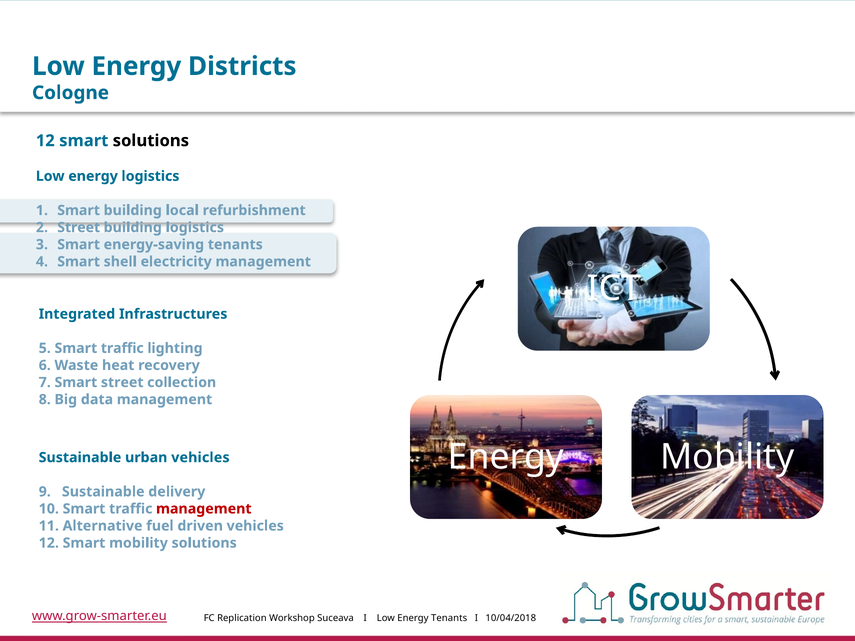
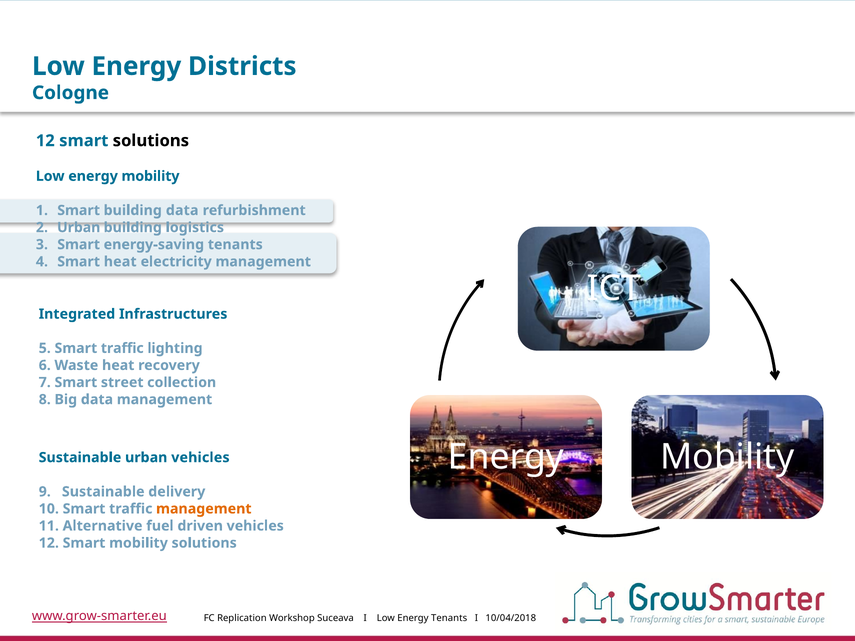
energy logistics: logistics -> mobility (150, 176)
building local: local -> data (182, 210)
Street: Street -> Urban (79, 228)
Smart shell: shell -> heat (120, 262)
management colour: red -> orange (204, 509)
